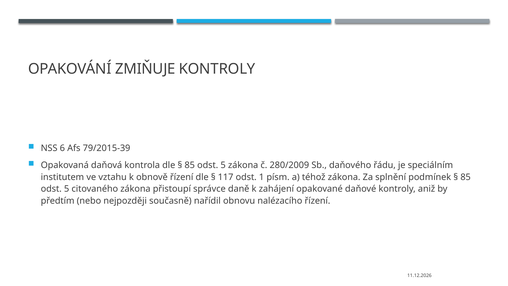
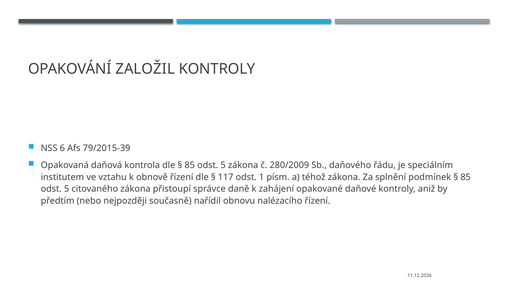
ZMIŇUJE: ZMIŇUJE -> ZALOŽIL (145, 69)
